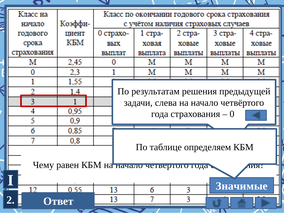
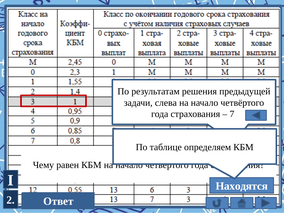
0: 0 -> 7 (232, 114)
Значимые: Значимые -> Находятся (242, 186)
